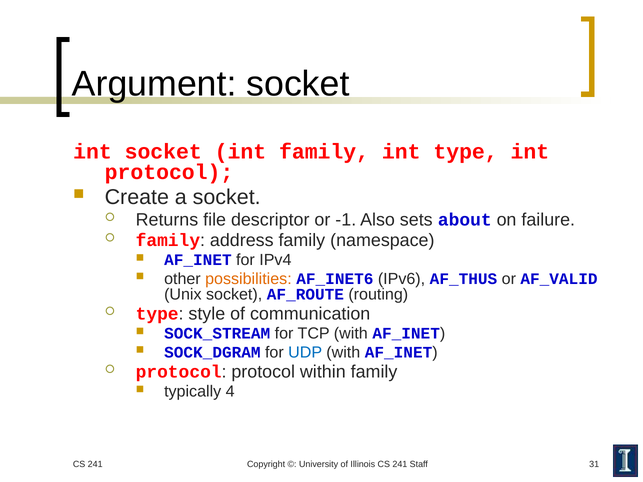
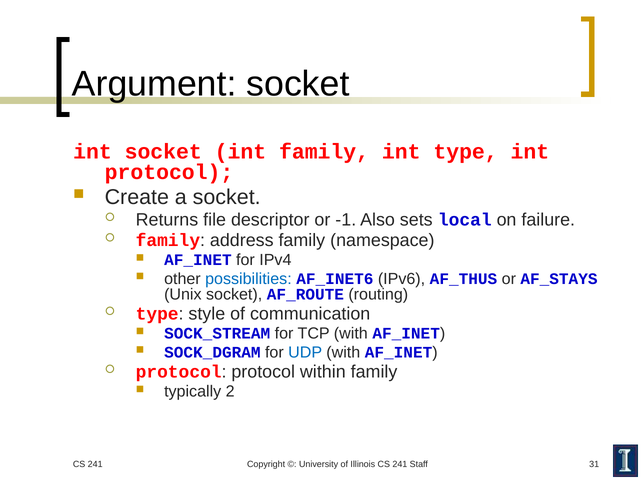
about: about -> local (465, 220)
possibilities colour: orange -> blue (248, 279)
AF_VALID: AF_VALID -> AF_STAYS (559, 279)
4: 4 -> 2 (230, 392)
